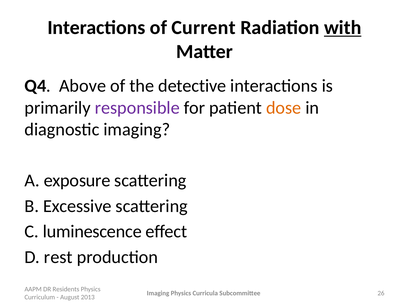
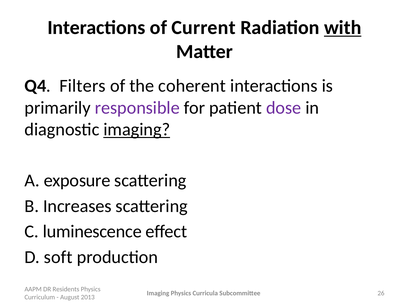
Above: Above -> Filters (82, 86)
detective: detective -> coherent (192, 86)
dose colour: orange -> purple (284, 108)
imaging underline: none -> present (137, 129)
Excessive: Excessive -> Increases (77, 206)
rest: rest -> soft (58, 257)
